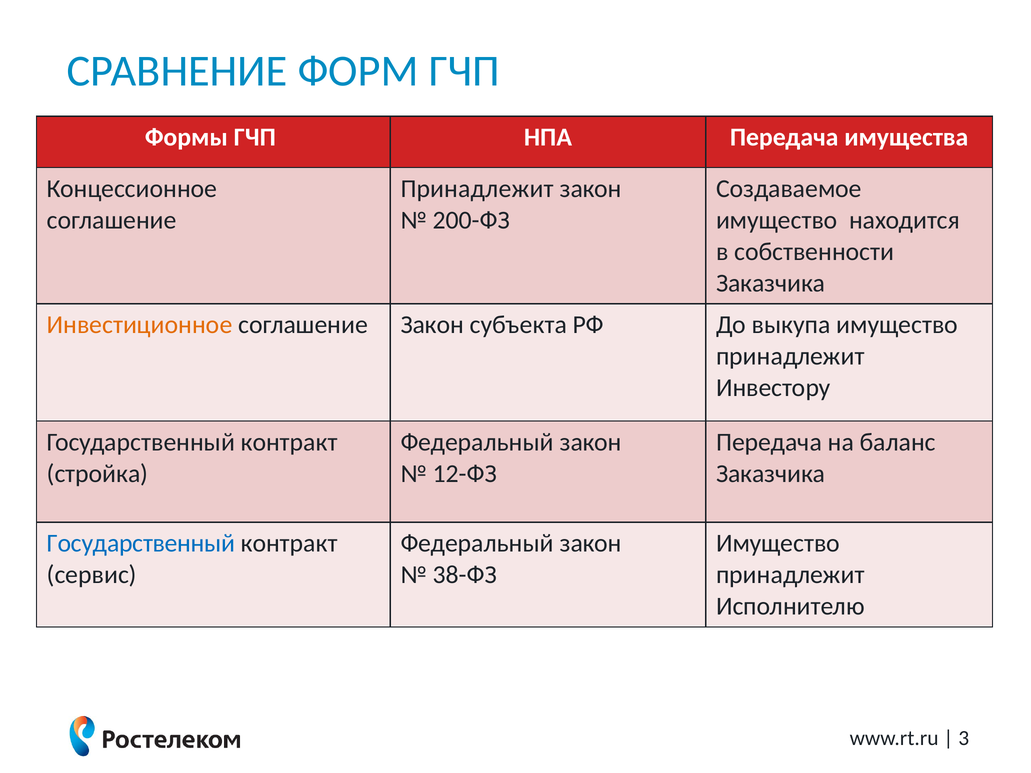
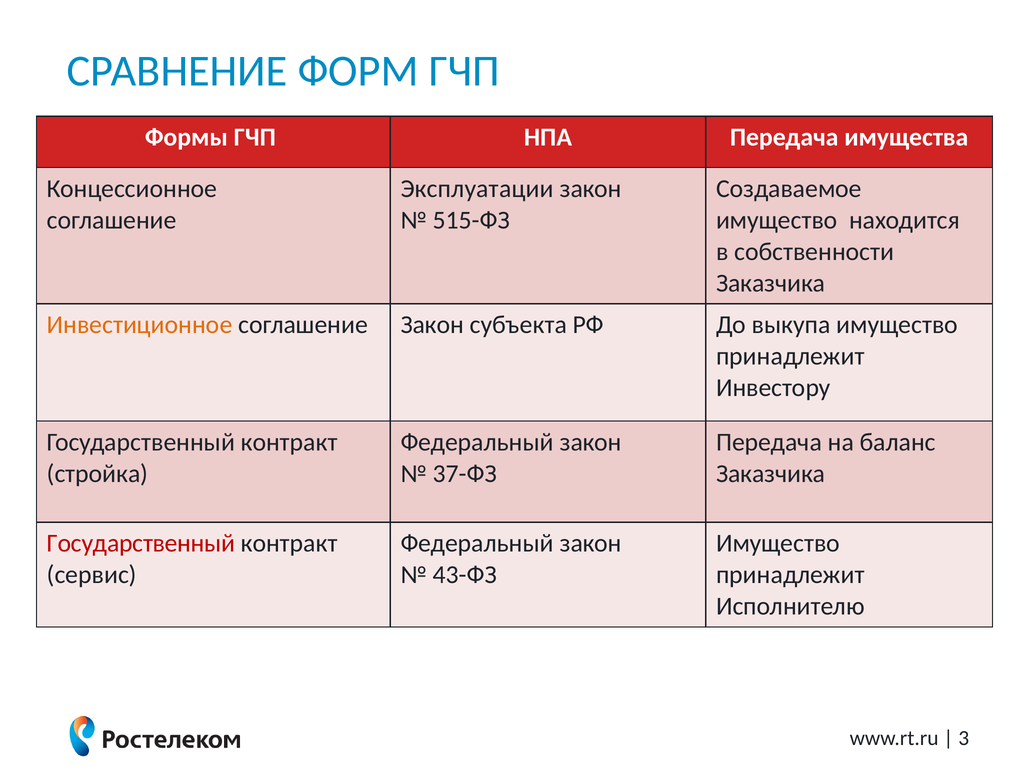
Принадлежит: Принадлежит -> Эксплуатации (477, 189)
200-ФЗ: 200-ФЗ -> 515-ФЗ (471, 220)
12-ФЗ: 12-ФЗ -> 37-ФЗ (465, 474)
Государственный colour: blue -> red (141, 544)
38-ФЗ: 38-ФЗ -> 43-ФЗ (465, 575)
